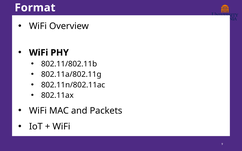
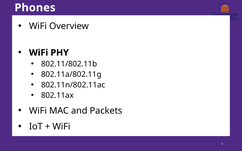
Format: Format -> Phones (35, 8)
